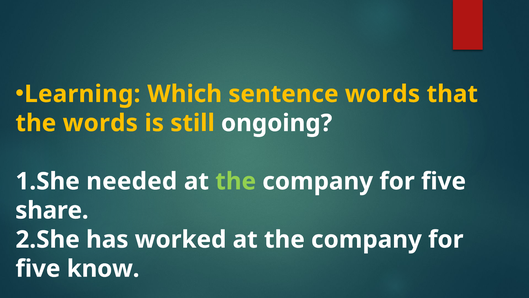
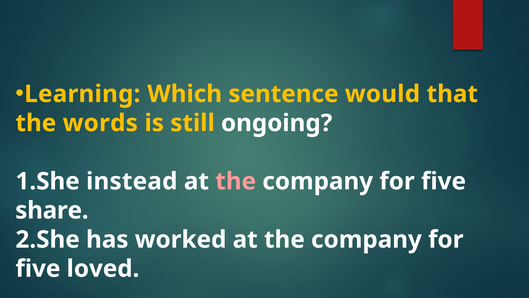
sentence words: words -> would (382, 94)
needed: needed -> instead (132, 181)
the colour: light green -> pink (236, 181)
know: know -> loved (103, 268)
